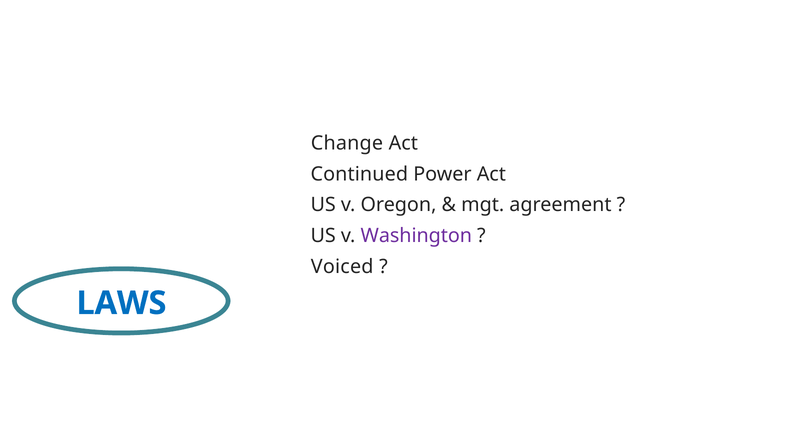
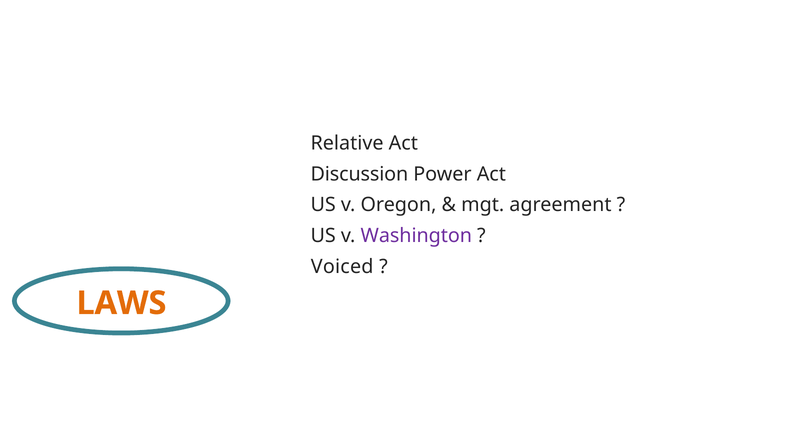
Change: Change -> Relative (347, 143)
Continued: Continued -> Discussion (359, 174)
LAWS colour: blue -> orange (121, 303)
